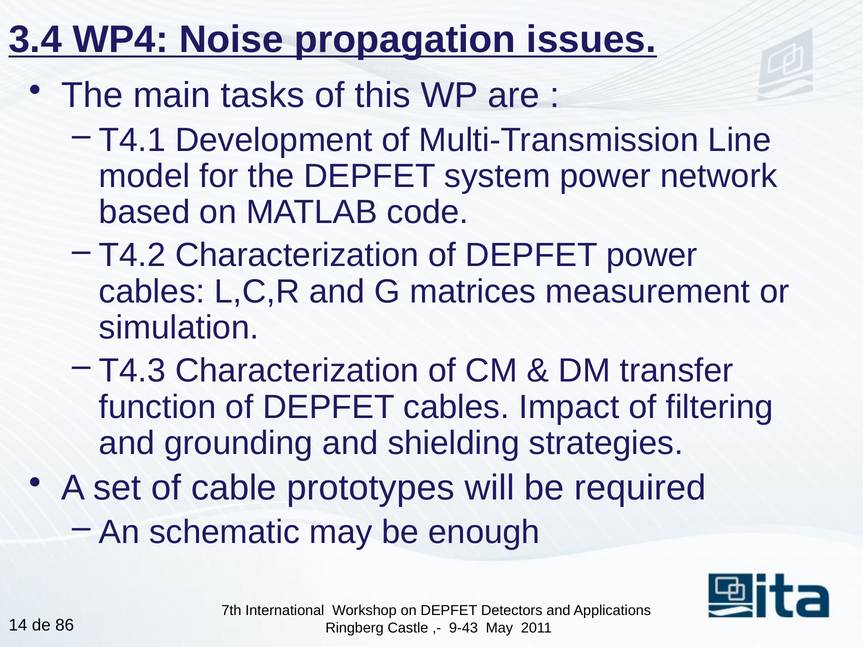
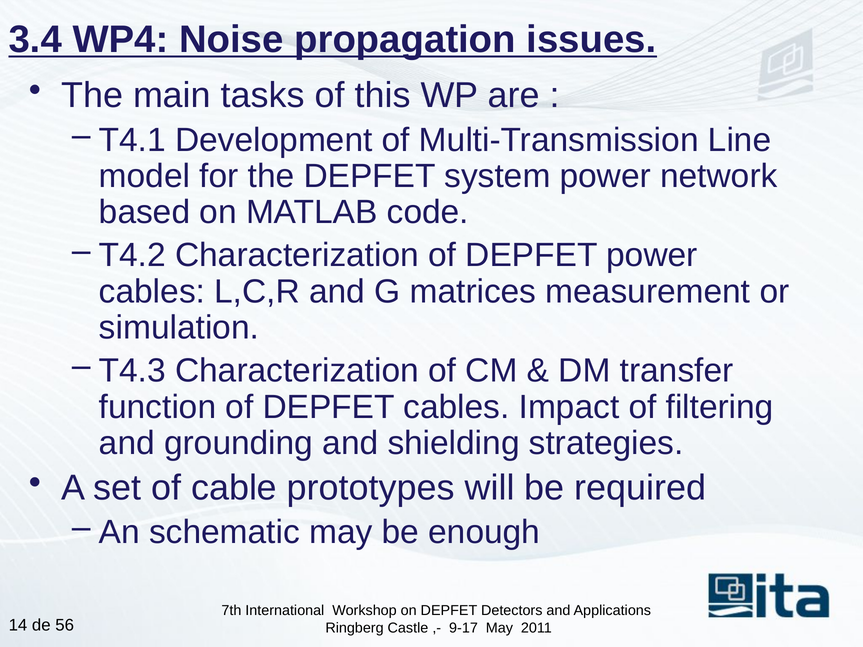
86: 86 -> 56 (65, 625)
9-43: 9-43 -> 9-17 (463, 628)
